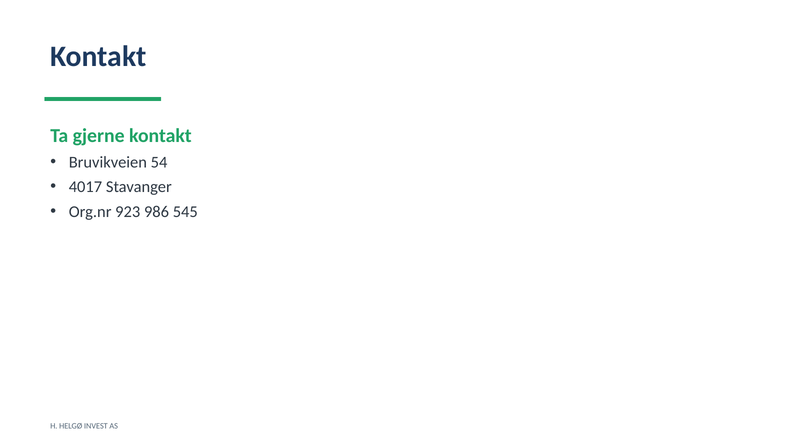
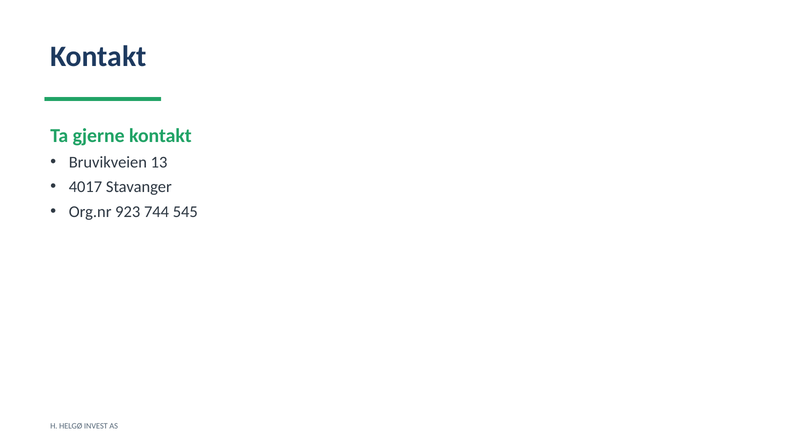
54: 54 -> 13 (159, 162)
986: 986 -> 744 (157, 212)
